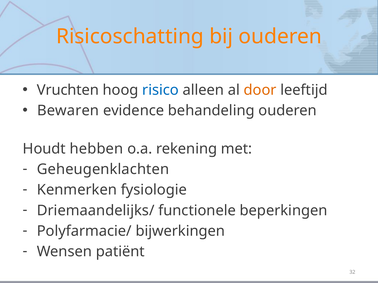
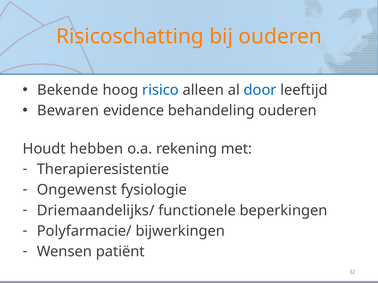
Vruchten: Vruchten -> Bekende (68, 90)
door colour: orange -> blue (260, 90)
Geheugenklachten: Geheugenklachten -> Therapieresistentie (103, 170)
Kenmerken: Kenmerken -> Ongewenst (77, 190)
